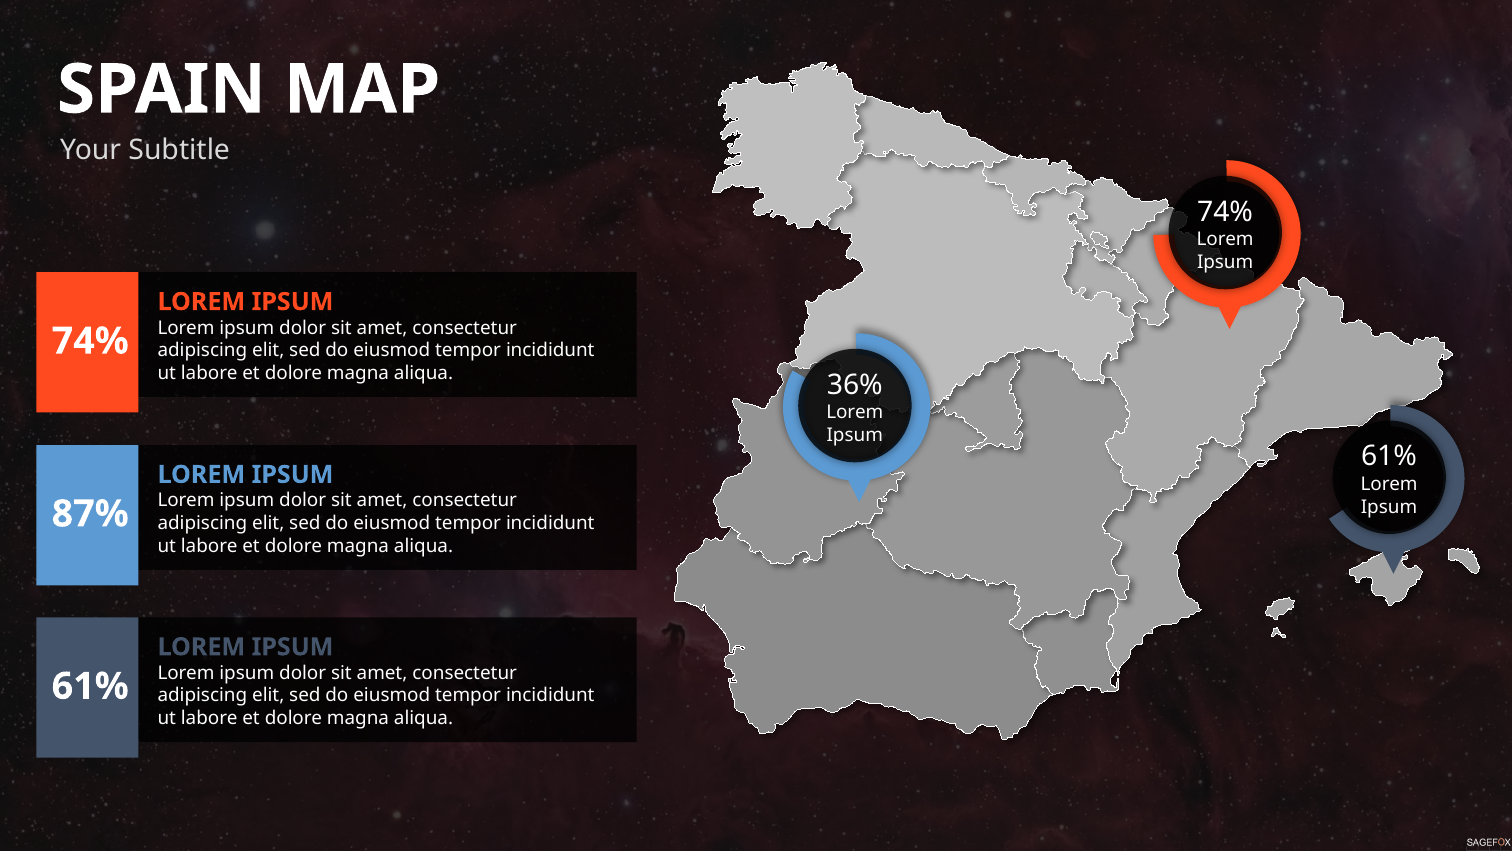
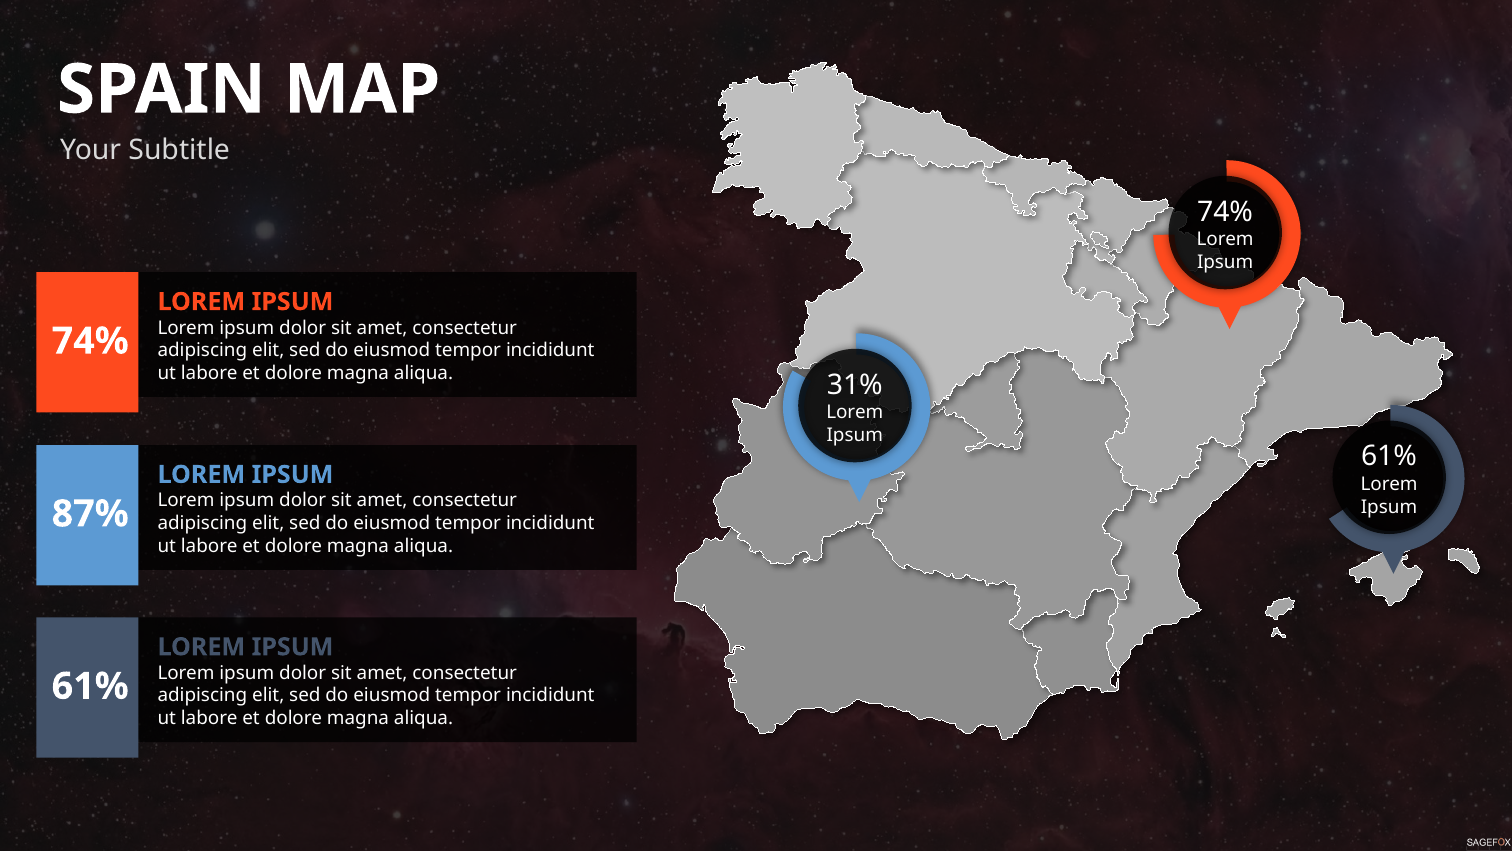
36%: 36% -> 31% (855, 385)
